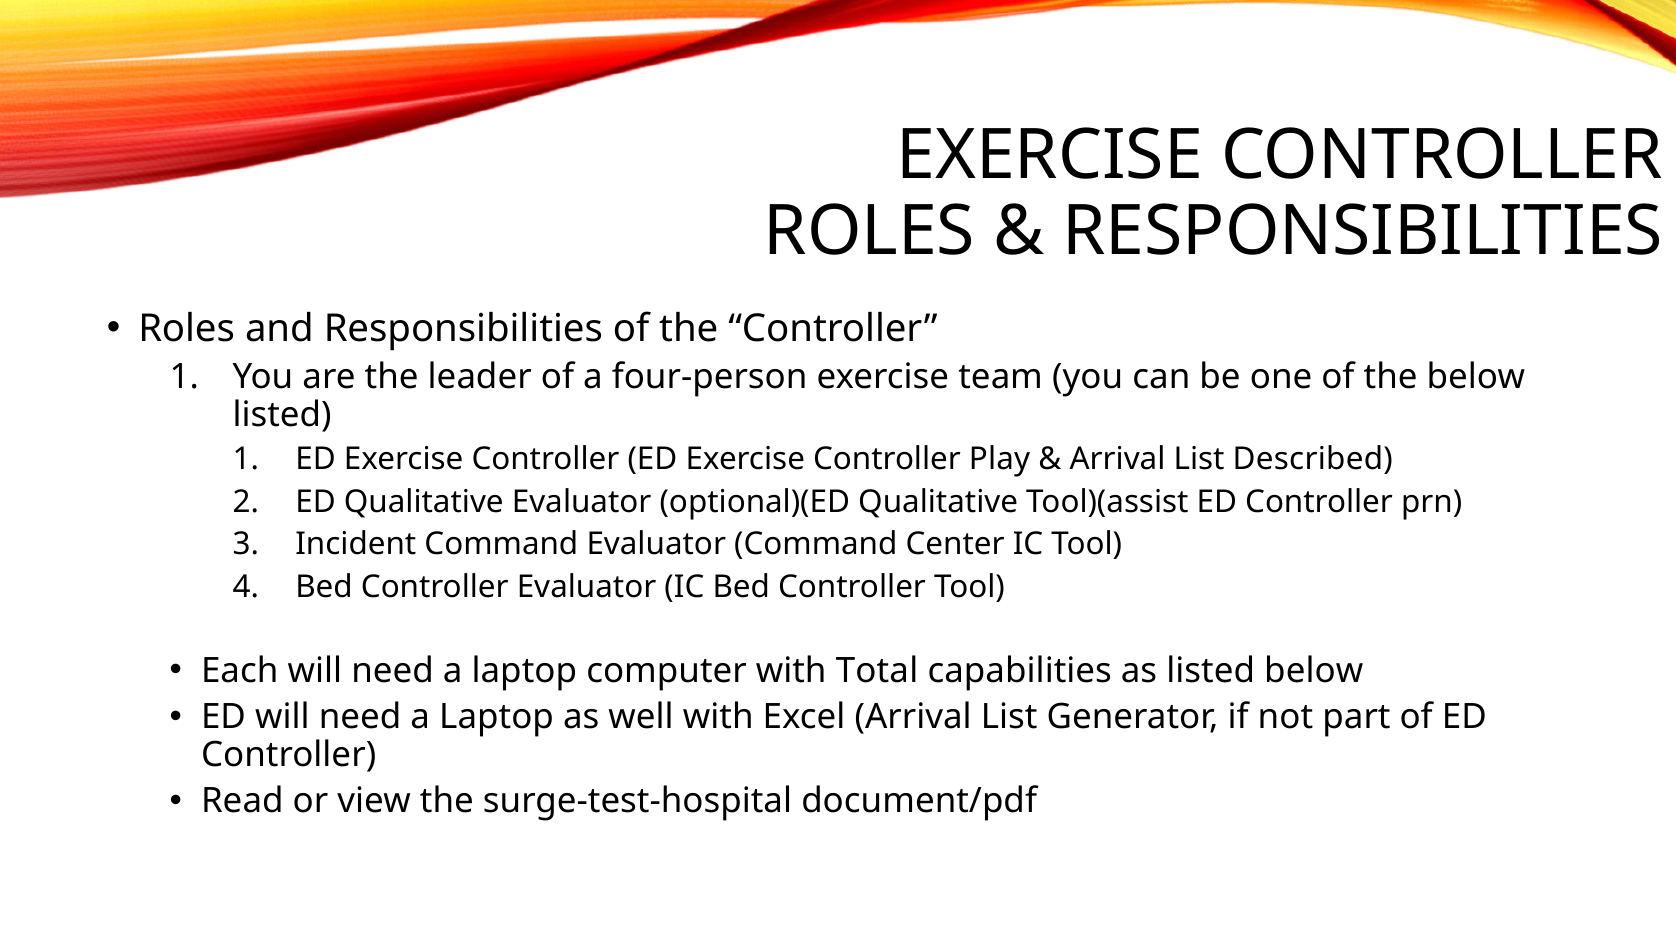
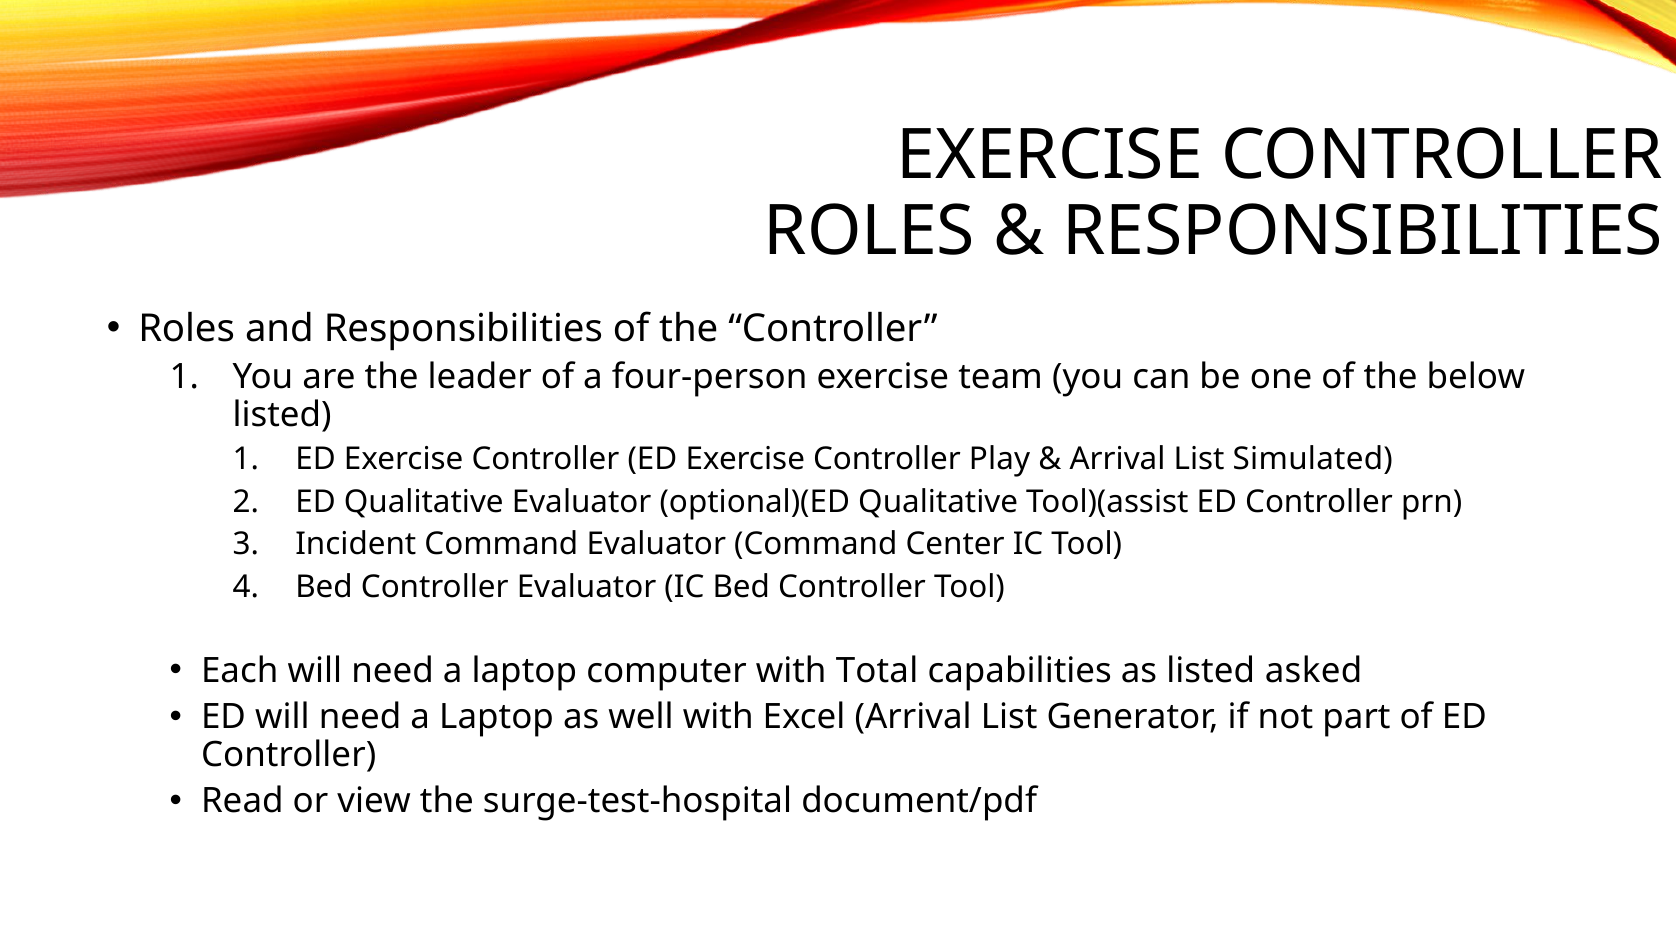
Described: Described -> Simulated (1313, 459)
listed below: below -> asked (1314, 670)
